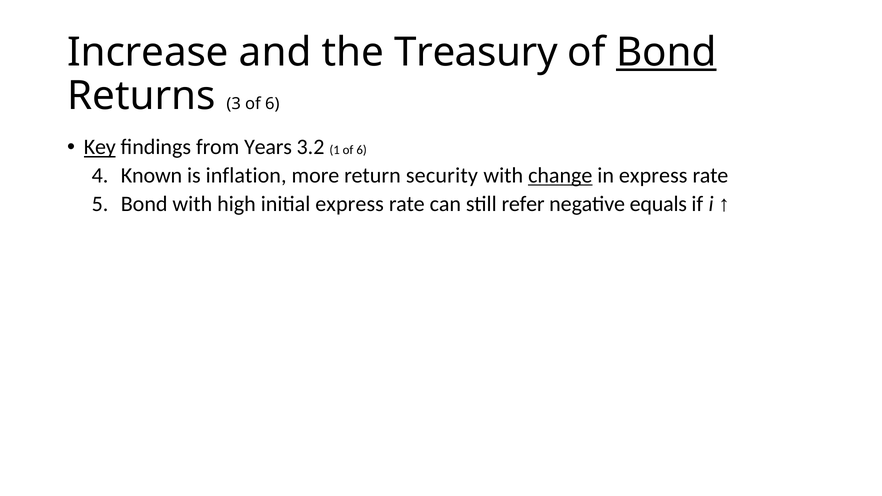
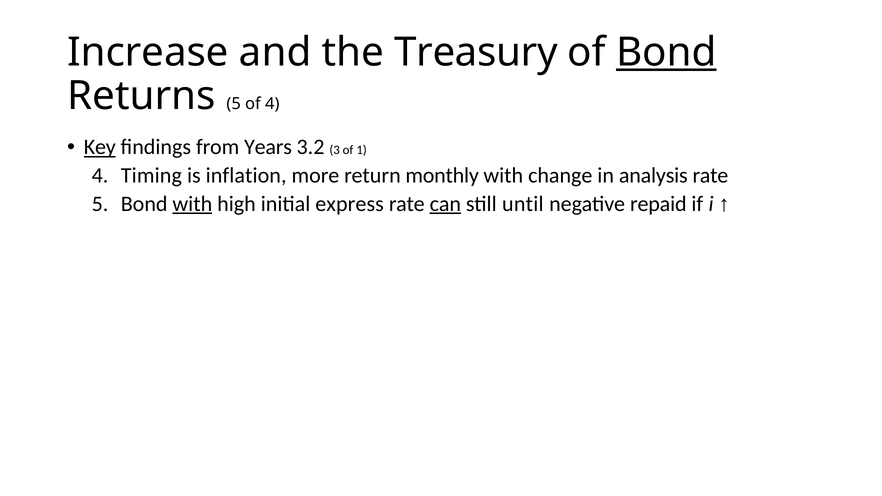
Returns 3: 3 -> 5 (234, 104)
6: 6 -> 4 (272, 104)
1: 1 -> 3 (335, 150)
6: 6 -> 1 (362, 150)
Known: Known -> Timing (151, 176)
security: security -> monthly (442, 176)
change underline: present -> none (560, 176)
in express: express -> analysis (653, 176)
with underline: none -> present (192, 204)
can underline: none -> present (445, 204)
refer: refer -> until (523, 204)
equals: equals -> repaid (658, 204)
